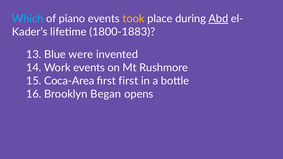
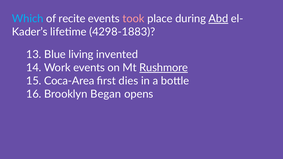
piano: piano -> recite (72, 19)
took colour: yellow -> pink (133, 19)
1800-1883: 1800-1883 -> 4298-1883 (122, 32)
were: were -> living (81, 55)
Rushmore underline: none -> present (164, 68)
first first: first -> dies (128, 81)
